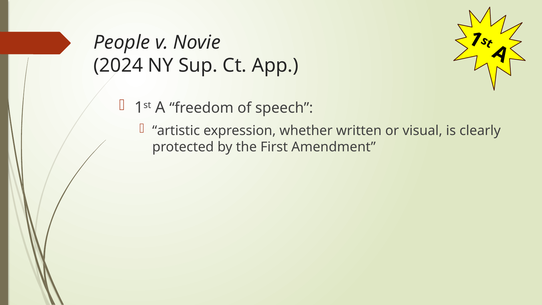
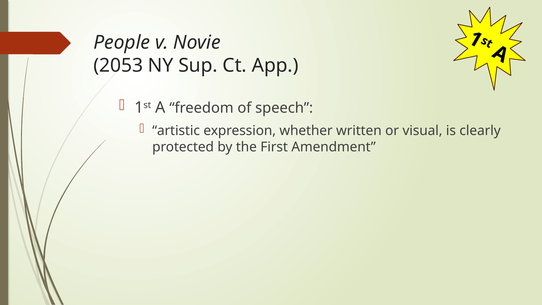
2024: 2024 -> 2053 (118, 66)
